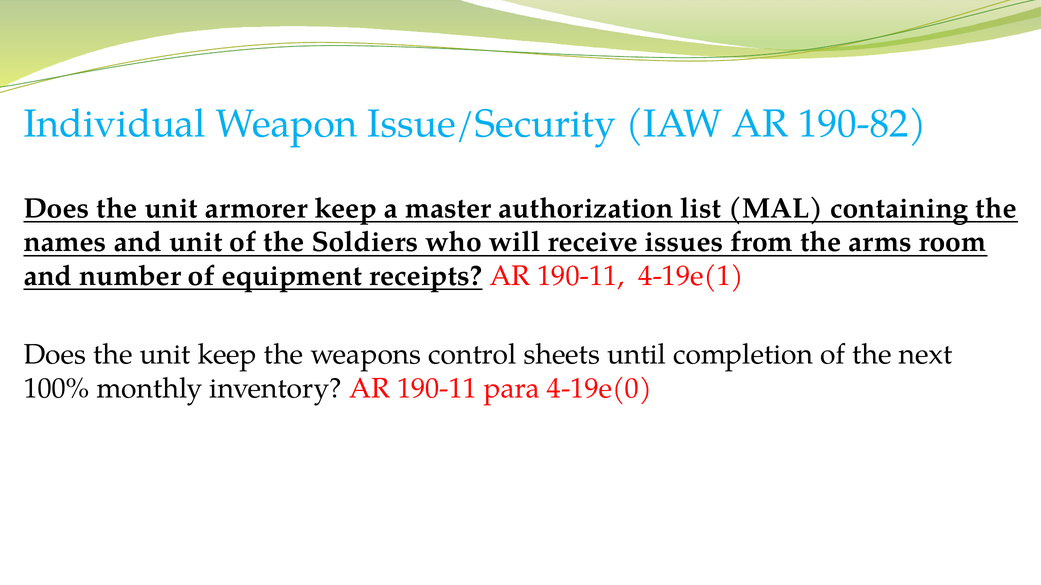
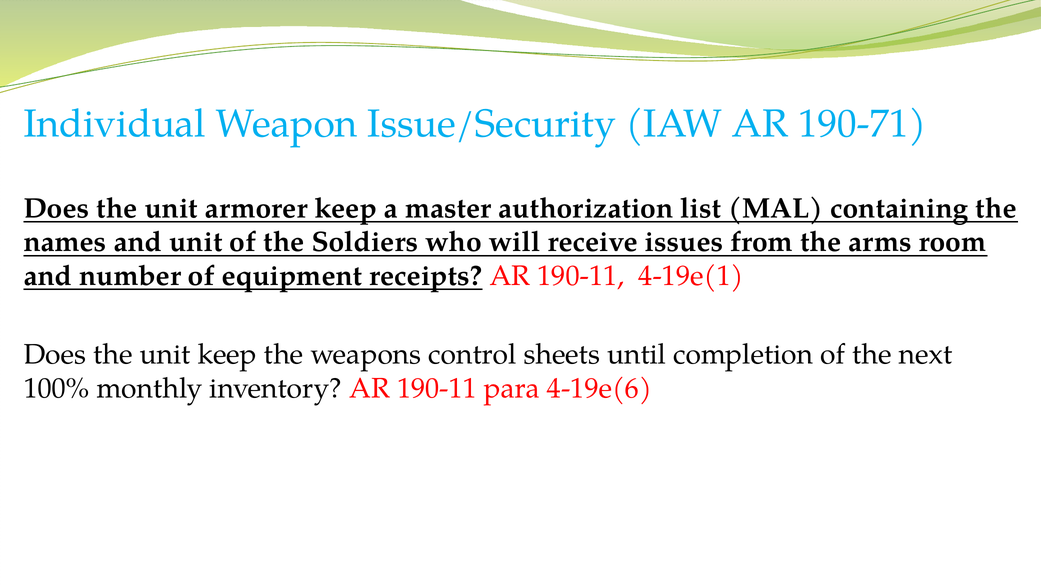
190-82: 190-82 -> 190-71 (862, 124)
4-19e(0: 4-19e(0 -> 4-19e(6 (599, 389)
